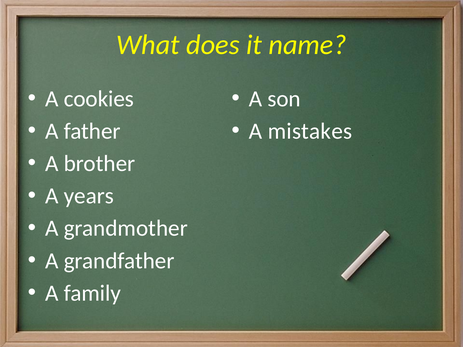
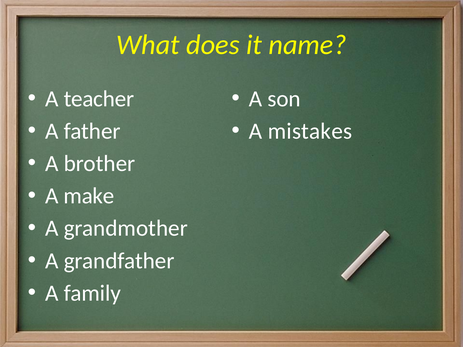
cookies: cookies -> teacher (99, 99)
years: years -> make (89, 196)
